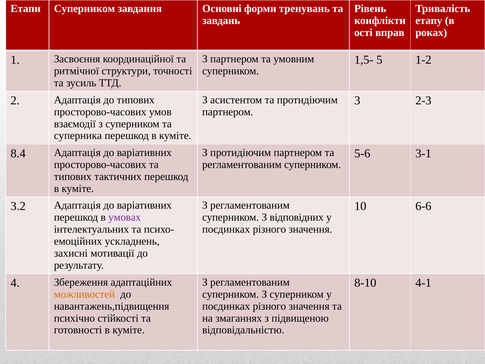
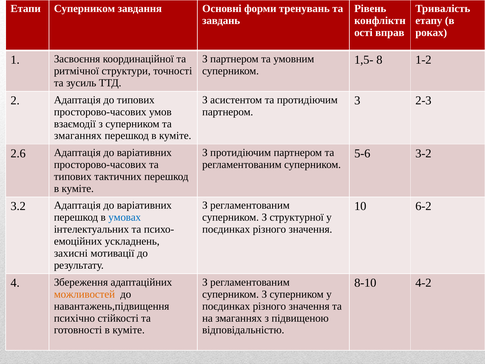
5: 5 -> 8 (379, 60)
суперника: суперника -> змаганнях (78, 136)
8.4: 8.4 -> 2.6 (18, 153)
3-1: 3-1 -> 3-2 (423, 153)
6-6: 6-6 -> 6-2 (423, 206)
умовах colour: purple -> blue (125, 217)
відповідних: відповідних -> структурної (297, 217)
4-1: 4-1 -> 4-2 (423, 283)
